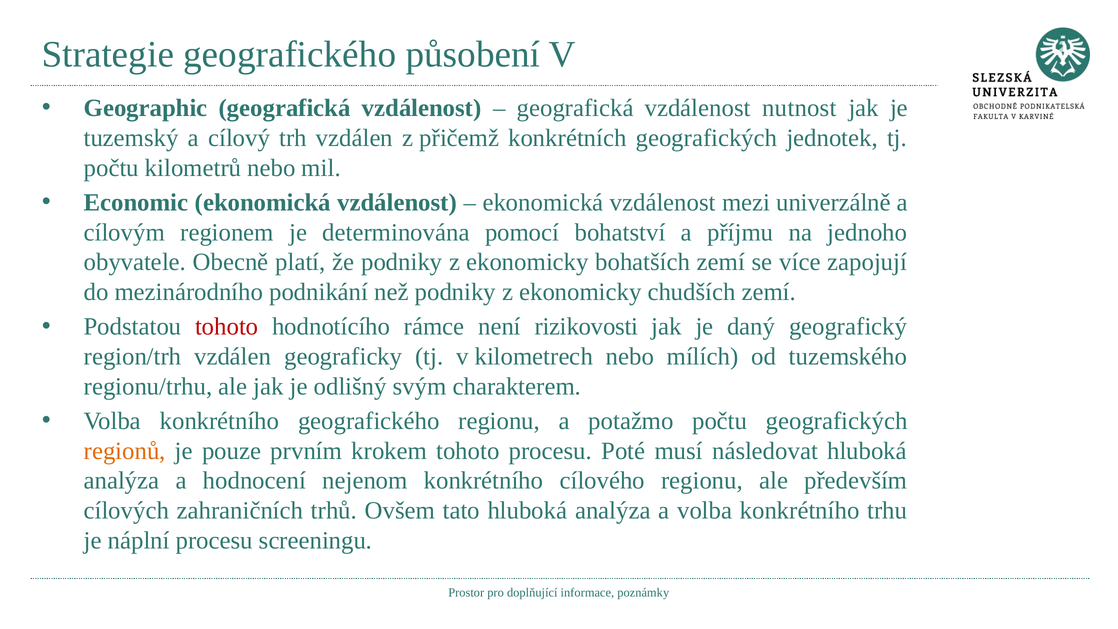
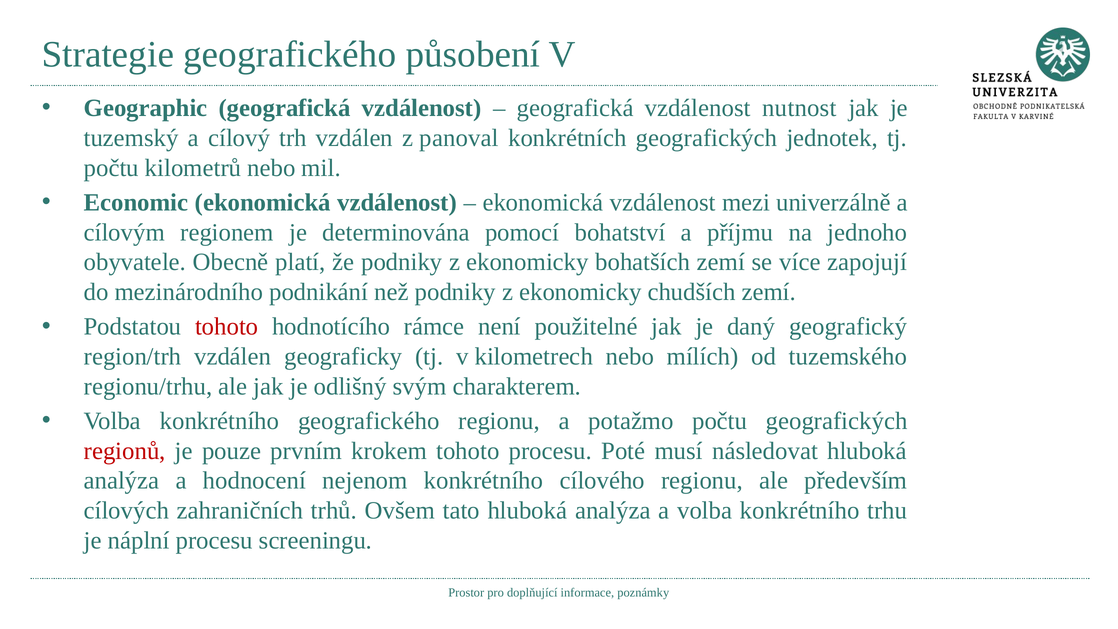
přičemž: přičemž -> panoval (459, 138)
rizikovosti: rizikovosti -> použitelné (586, 327)
regionů colour: orange -> red (125, 451)
